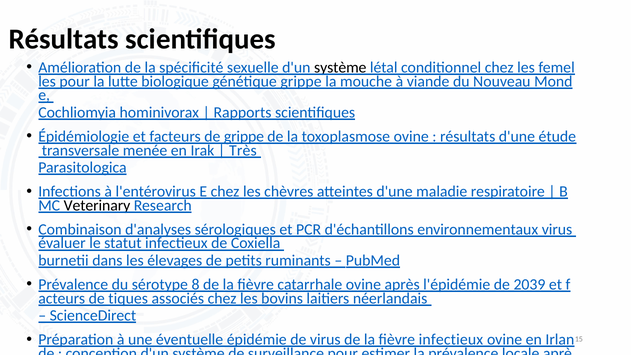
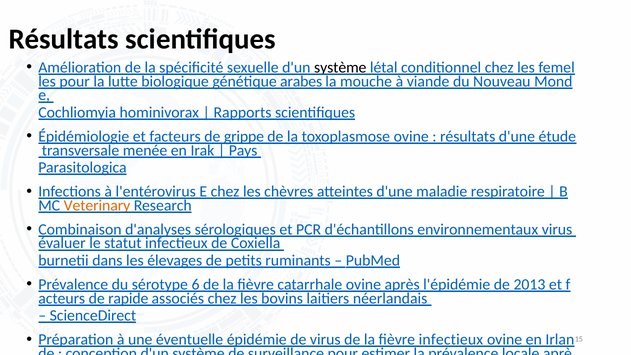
génétique grippe: grippe -> arabes (301, 81)
Très: Très -> Pays (243, 150)
Veterinary colour: black -> orange (97, 205)
8: 8 -> 6 (196, 284)
2039: 2039 -> 2013 (529, 284)
tiques: tiques -> rapide (128, 298)
